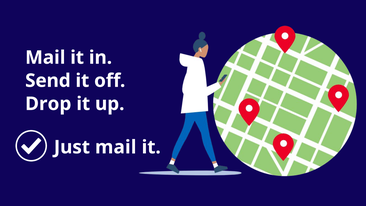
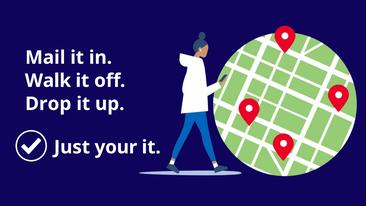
Send: Send -> Walk (48, 81)
Just mail: mail -> your (116, 147)
